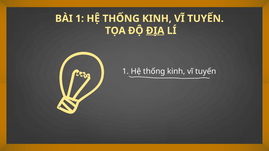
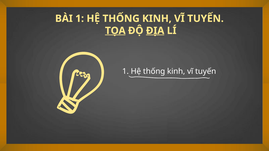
TỌA underline: none -> present (115, 31)
